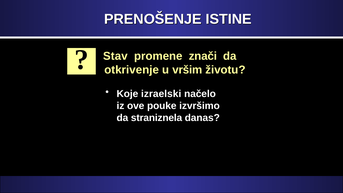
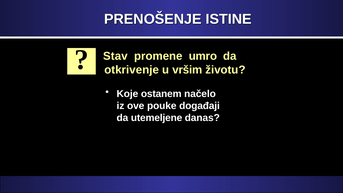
znači: znači -> umro (203, 56)
izraelski: izraelski -> ostanem (161, 94)
izvršimo: izvršimo -> događaji (200, 106)
straniznela: straniznela -> utemeljene (157, 118)
